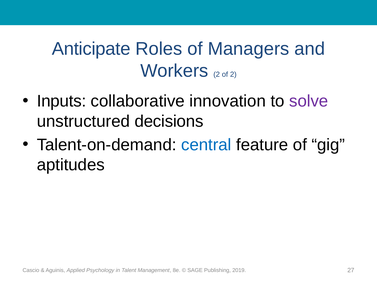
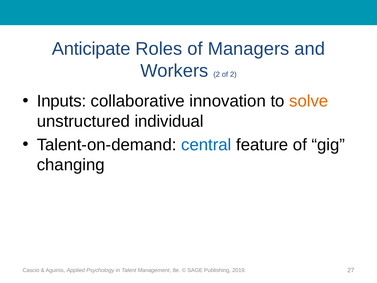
solve colour: purple -> orange (309, 101)
decisions: decisions -> individual (169, 121)
aptitudes: aptitudes -> changing (71, 165)
